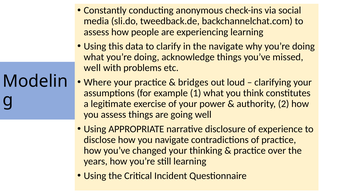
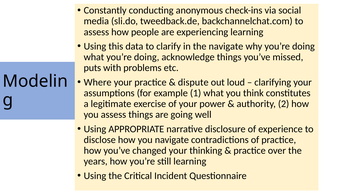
well: well -> puts (92, 68)
bridges: bridges -> dispute (193, 82)
